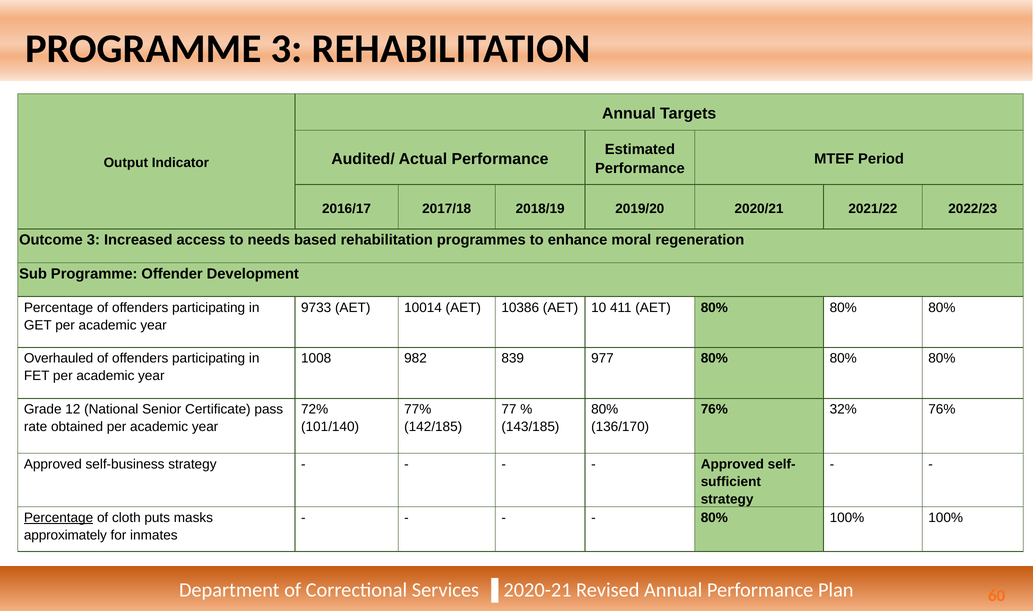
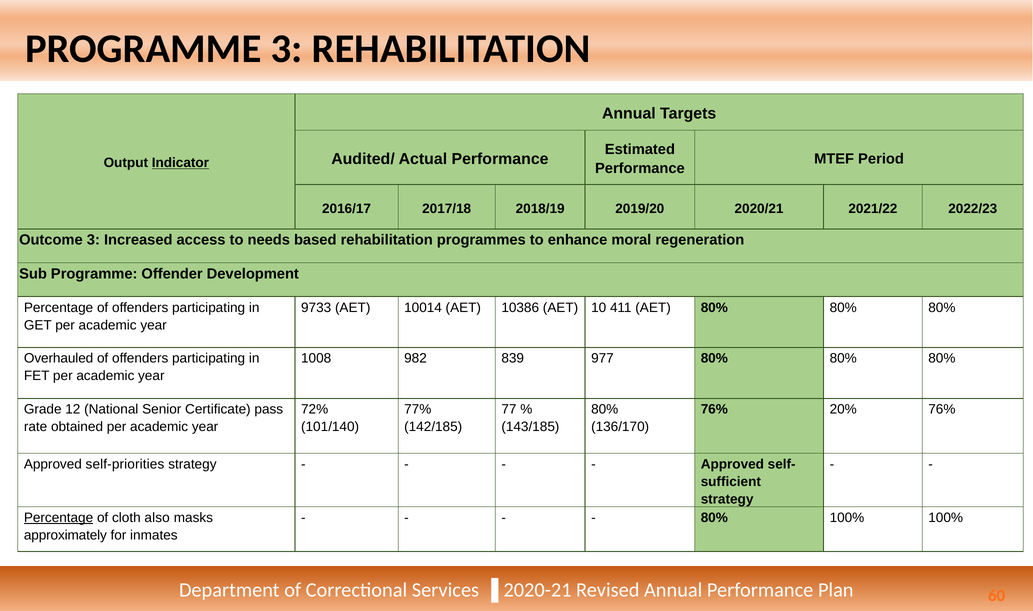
Indicator underline: none -> present (180, 163)
32%: 32% -> 20% (843, 410)
self-business: self-business -> self-priorities (125, 465)
puts: puts -> also (157, 518)
